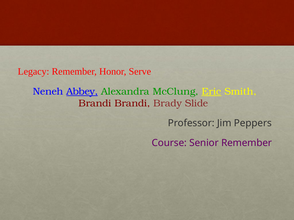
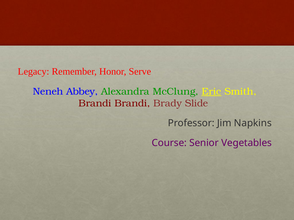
Abbey underline: present -> none (82, 92)
Peppers: Peppers -> Napkins (253, 123)
Senior Remember: Remember -> Vegetables (247, 143)
